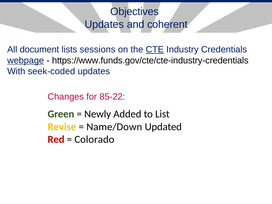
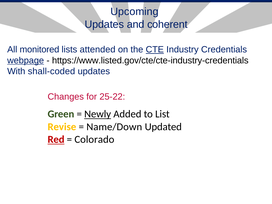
Objectives: Objectives -> Upcoming (134, 12)
document: document -> monitored (39, 50)
sessions: sessions -> attended (98, 50)
https://www.funds.gov/cte/cte-industry-credentials: https://www.funds.gov/cte/cte-industry-credentials -> https://www.listed.gov/cte/cte-industry-credentials (150, 60)
seek-coded: seek-coded -> shall-coded (51, 71)
85-22: 85-22 -> 25-22 (112, 97)
Newly underline: none -> present (98, 114)
Red underline: none -> present (56, 139)
